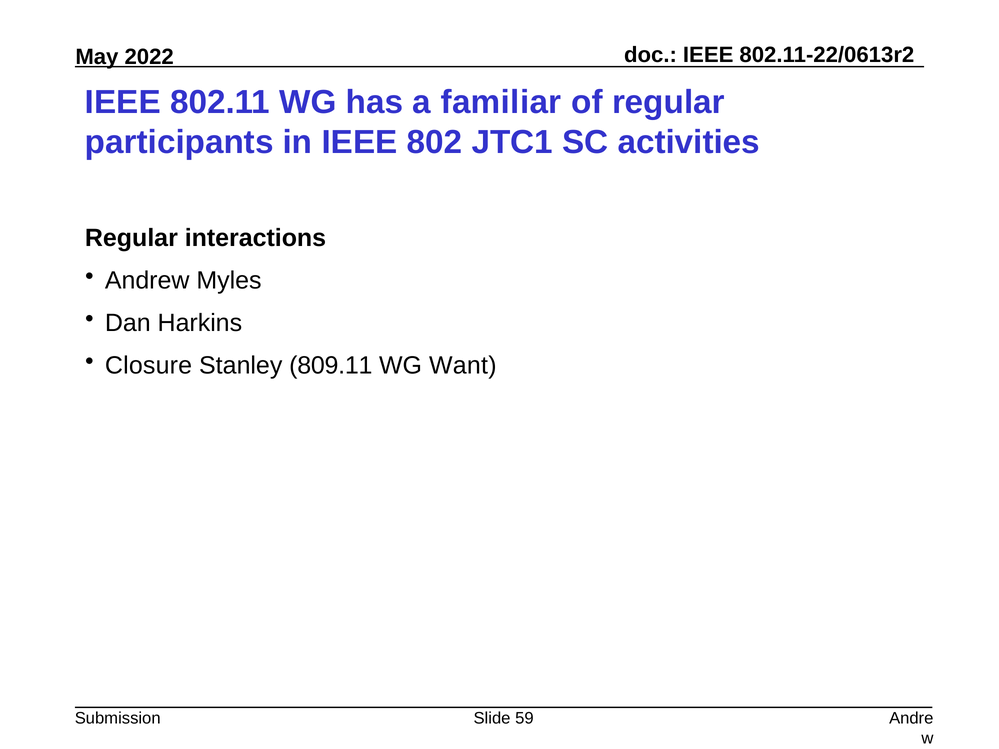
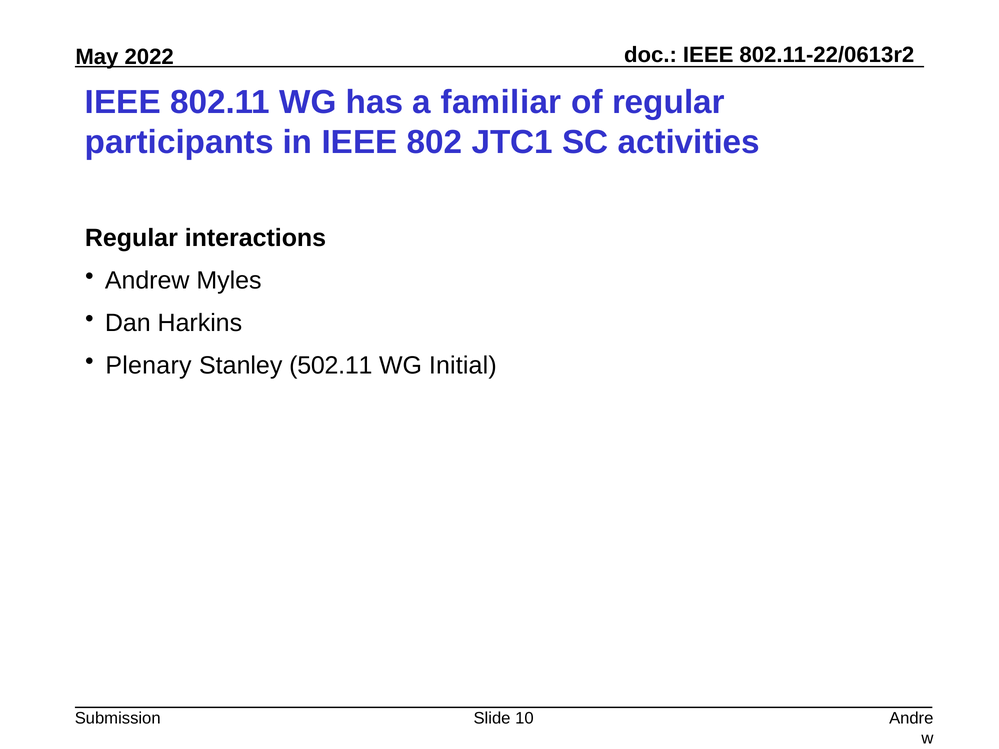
Closure: Closure -> Plenary (148, 366)
809.11: 809.11 -> 502.11 (331, 366)
Want: Want -> Initial (463, 366)
59: 59 -> 10 (524, 719)
